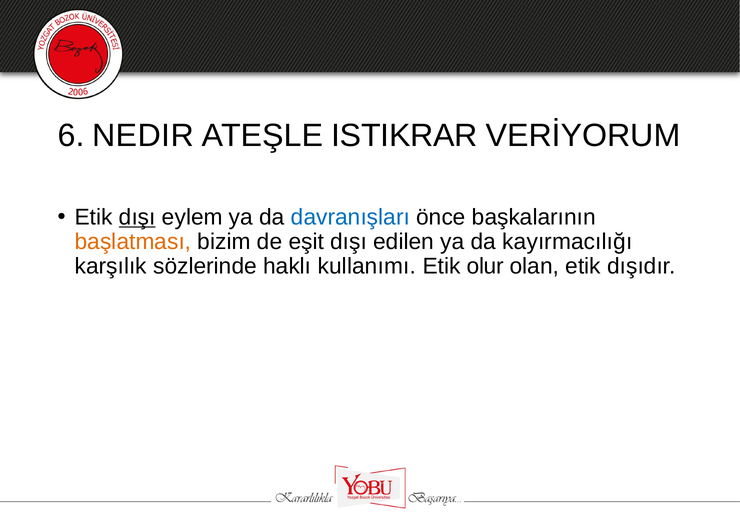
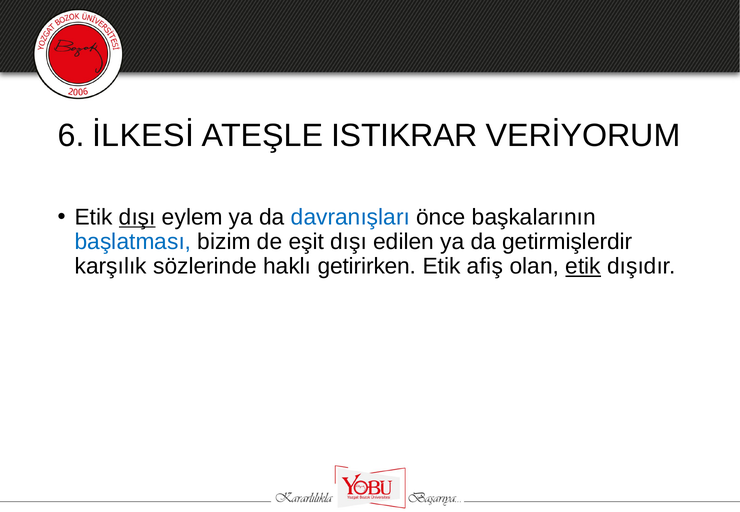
NEDIR: NEDIR -> İLKESİ (143, 136)
başlatması colour: orange -> blue (133, 242)
kayırmacılığı: kayırmacılığı -> getirmişlerdir (567, 242)
kullanımı: kullanımı -> getirirken (367, 266)
olur: olur -> afiş (485, 266)
etik underline: none -> present (583, 266)
